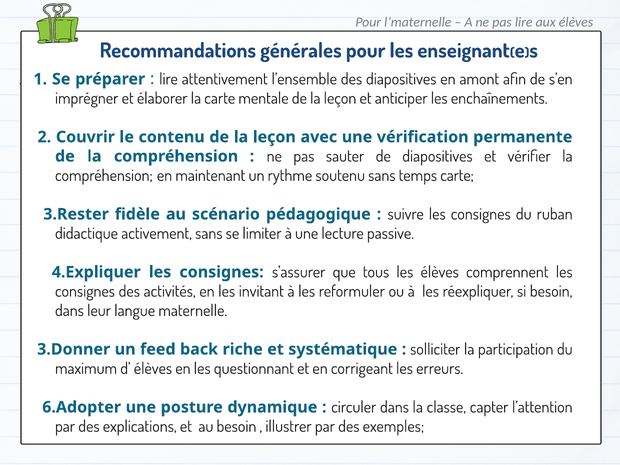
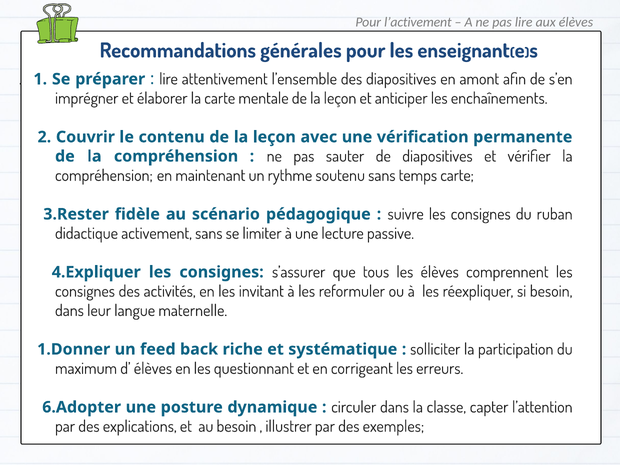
l’maternelle: l’maternelle -> l’activement (418, 22)
3.Donner: 3.Donner -> 1.Donner (74, 349)
